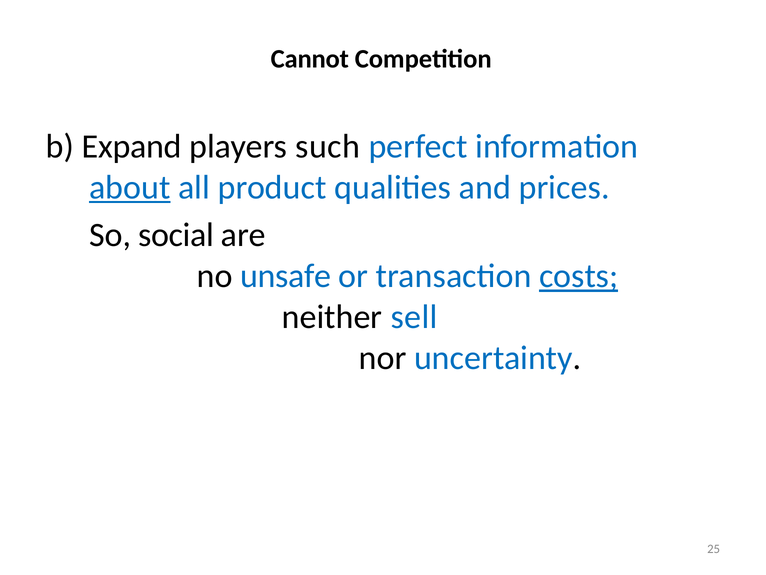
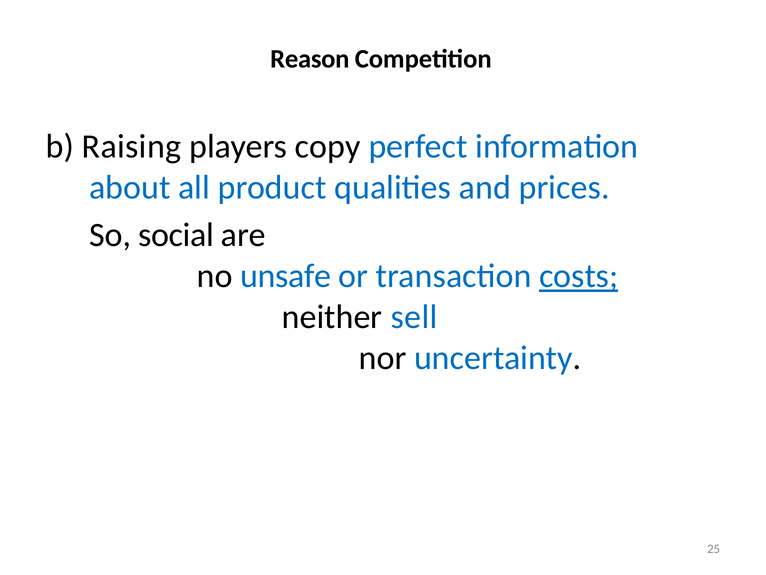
Cannot: Cannot -> Reason (310, 59)
Expand: Expand -> Raising (132, 146)
such: such -> copy (328, 146)
about underline: present -> none (130, 187)
